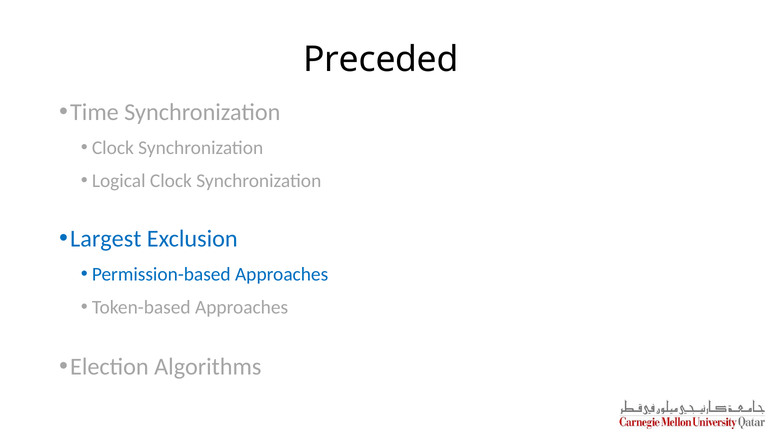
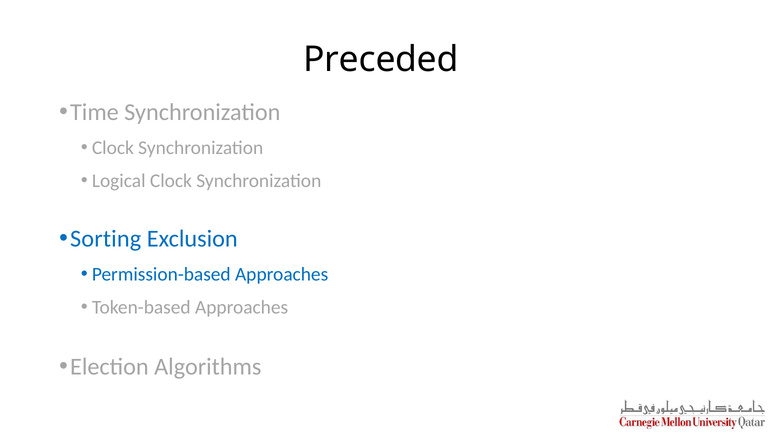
Largest: Largest -> Sorting (106, 238)
